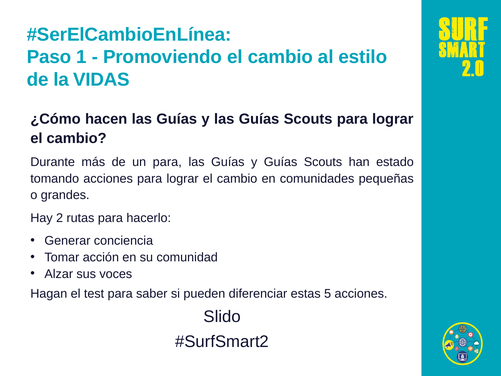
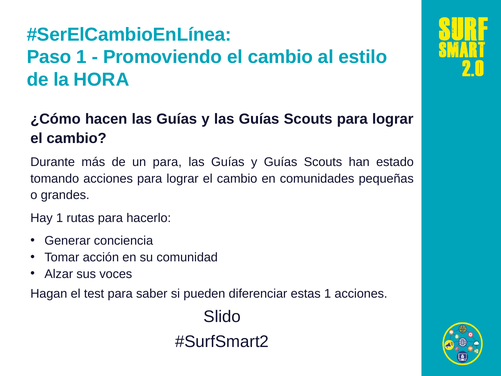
VIDAS: VIDAS -> HORA (101, 80)
Hay 2: 2 -> 1 (60, 218)
estas 5: 5 -> 1 (328, 293)
